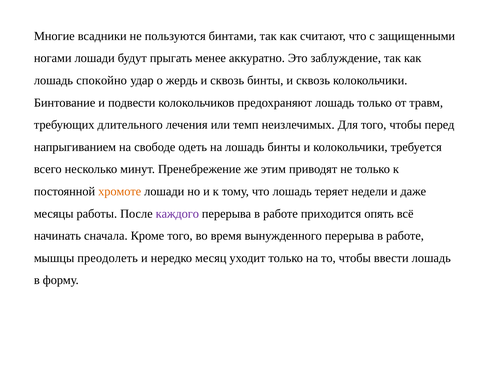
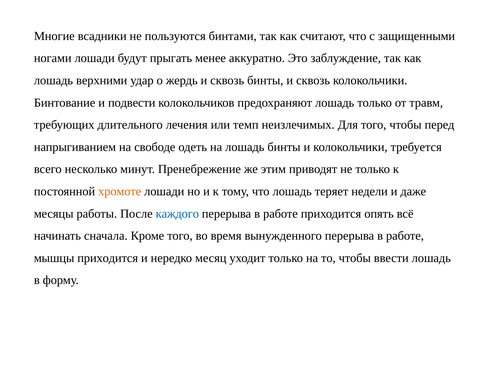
спокойно: спокойно -> верхними (102, 80)
каждого colour: purple -> blue (177, 213)
мышцы преодолеть: преодолеть -> приходится (108, 258)
